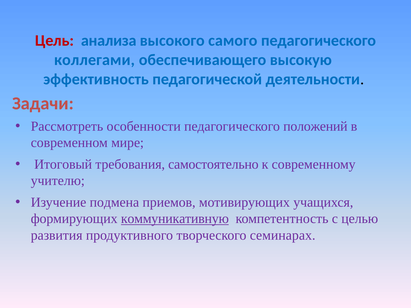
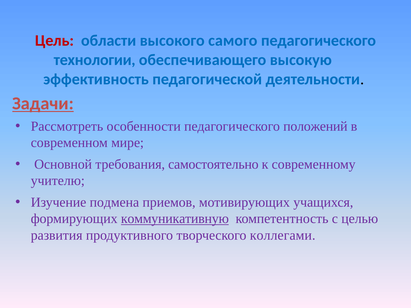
анализа: анализа -> области (109, 41)
коллегами: коллегами -> технологии (95, 60)
Задачи underline: none -> present (43, 104)
Итоговый: Итоговый -> Основной (63, 165)
семинарах: семинарах -> коллегами (283, 235)
